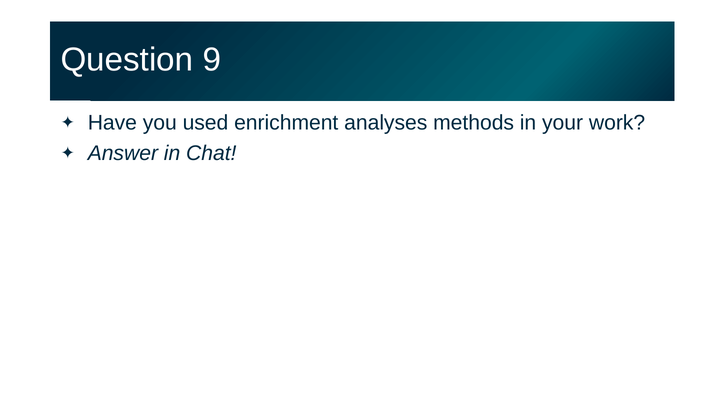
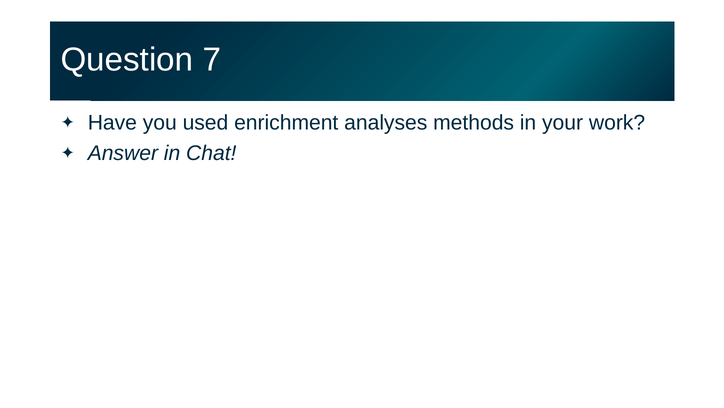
9: 9 -> 7 (212, 59)
